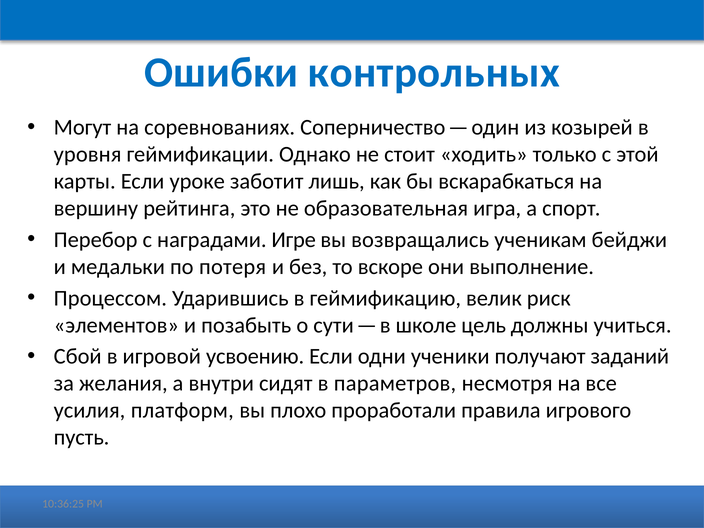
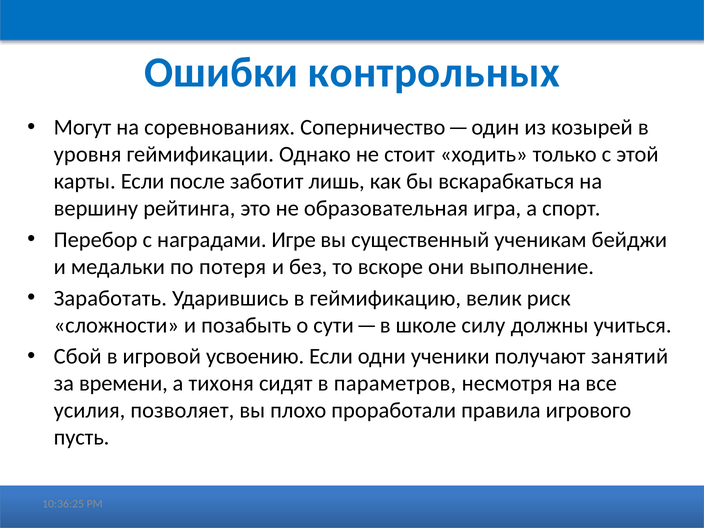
уроке: уроке -> после (197, 181)
возвращались: возвращались -> существенный (420, 240)
Процессом: Процессом -> Заработать (110, 298)
элементов: элементов -> сложности (116, 325)
цель: цель -> силу (483, 325)
заданий: заданий -> занятий (630, 357)
желания: желания -> времени (123, 384)
внутри: внутри -> тихоня (221, 384)
платформ: платформ -> позволяет (182, 410)
